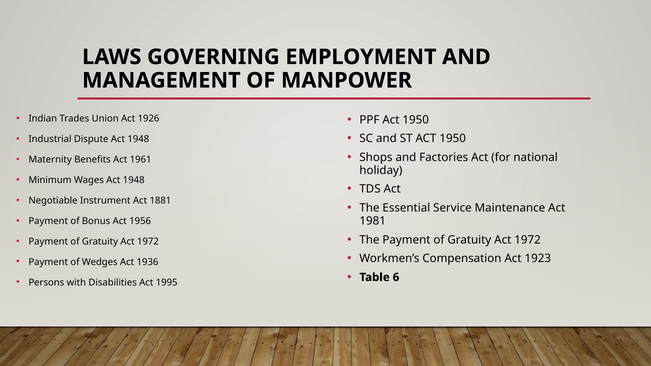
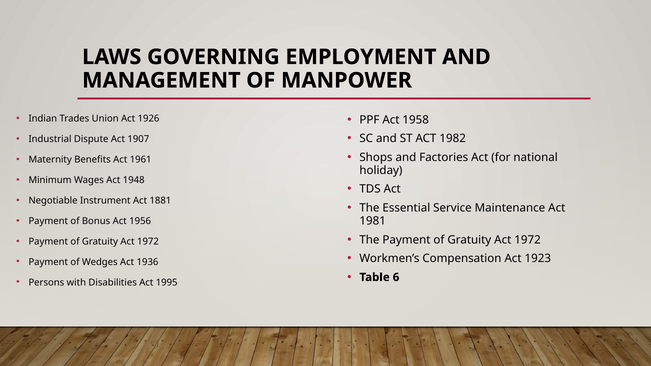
PPF Act 1950: 1950 -> 1958 (416, 120)
ST ACT 1950: 1950 -> 1982 (453, 139)
Dispute Act 1948: 1948 -> 1907 (138, 139)
